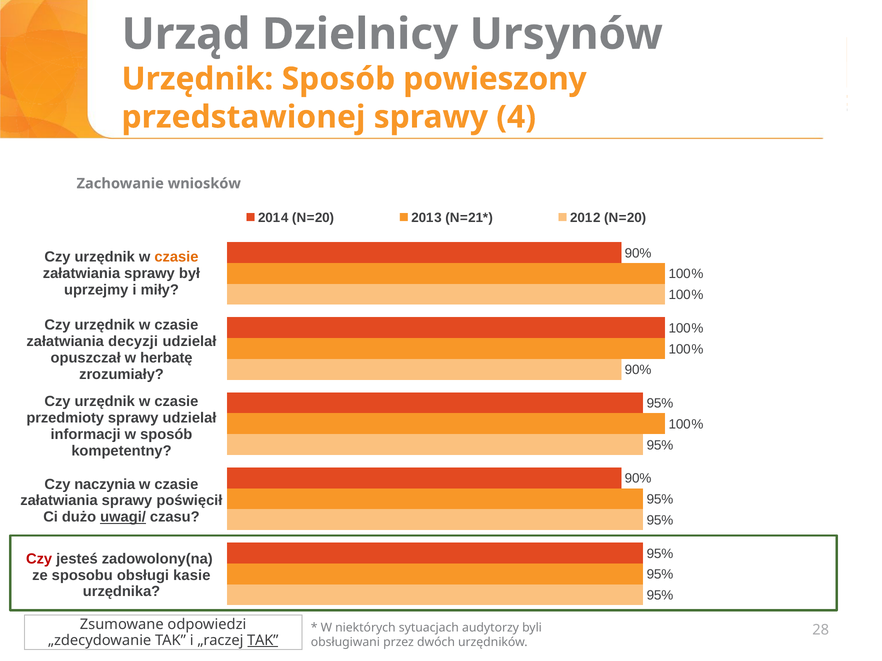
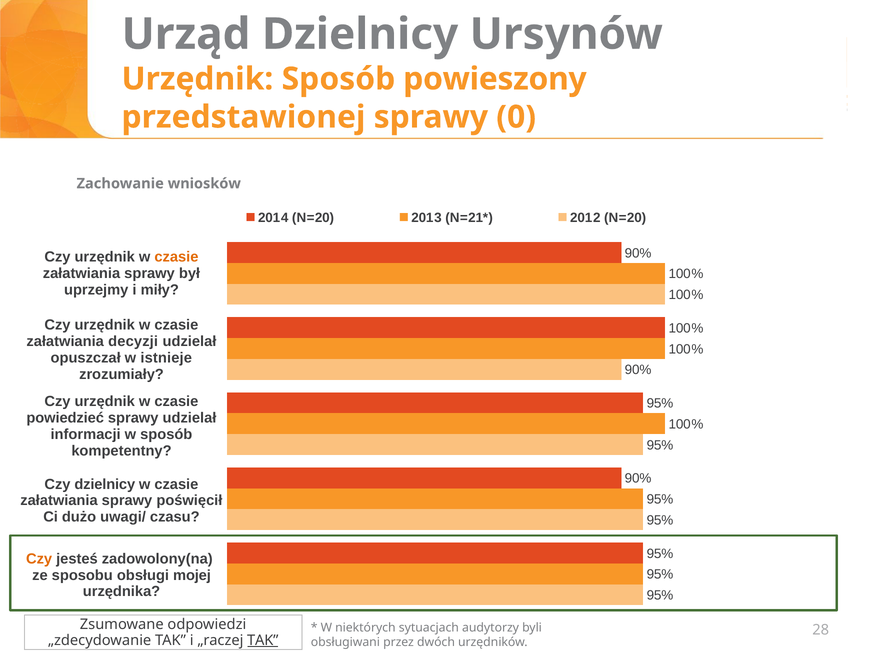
4: 4 -> 0 (516, 117)
herbatę: herbatę -> istnieje (166, 358)
przedmioty: przedmioty -> powiedzieć (65, 418)
Czy naczynia: naczynia -> dzielnicy (105, 485)
uwagi/ underline: present -> none (123, 517)
Czy colour: red -> orange (39, 559)
kasie: kasie -> mojej (192, 576)
